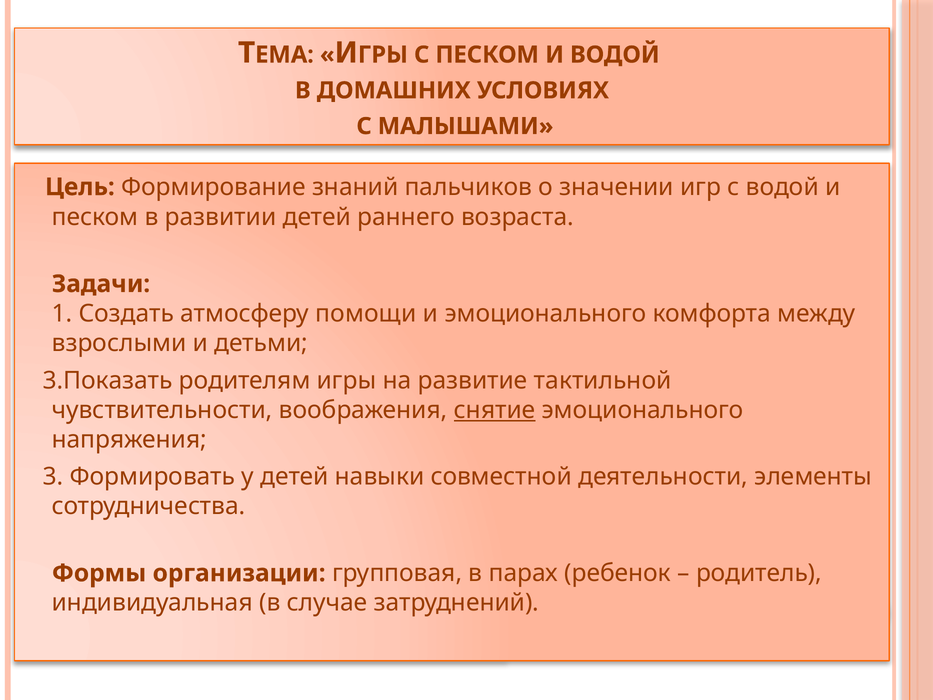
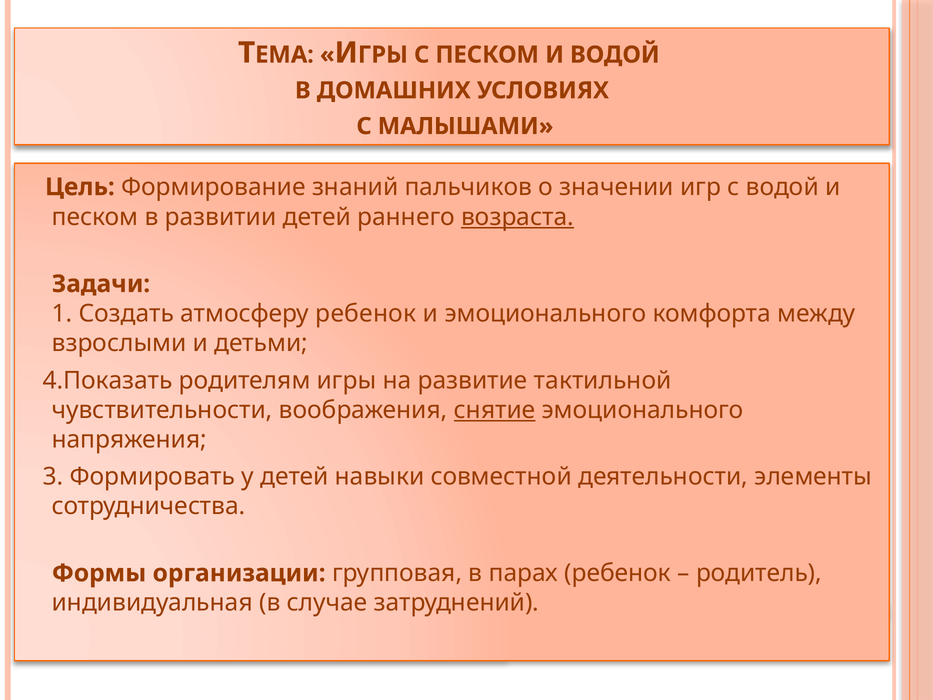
возраста underline: none -> present (518, 217)
атмосферу помощи: помощи -> ребенок (366, 313)
3.Показать: 3.Показать -> 4.Показать (108, 380)
